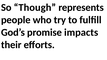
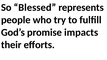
Though: Though -> Blessed (35, 7)
